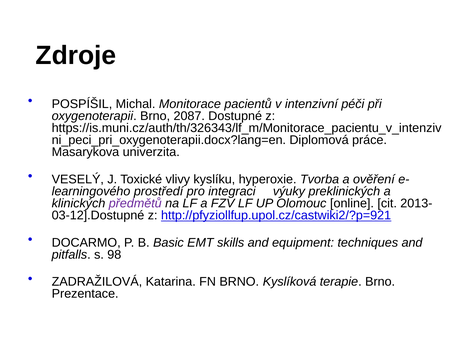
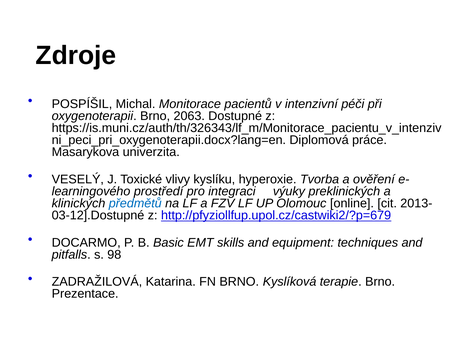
2087: 2087 -> 2063 (189, 116)
předmětů colour: purple -> blue (135, 203)
http://pfyziollfup.upol.cz/castwiki2/?p=921: http://pfyziollfup.upol.cz/castwiki2/?p=921 -> http://pfyziollfup.upol.cz/castwiki2/?p=679 (276, 215)
